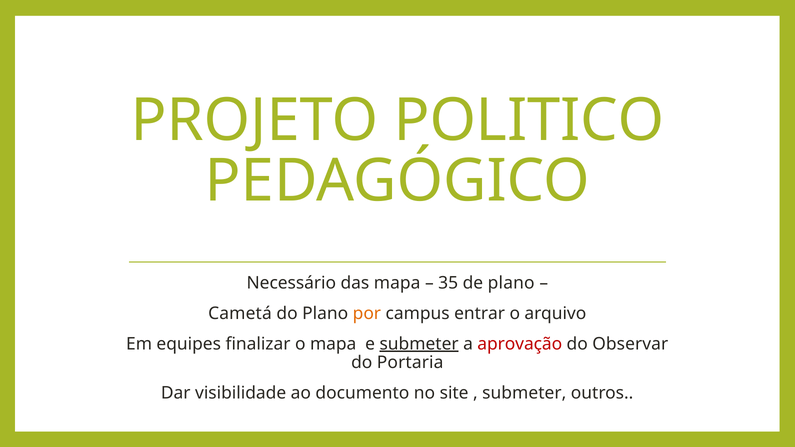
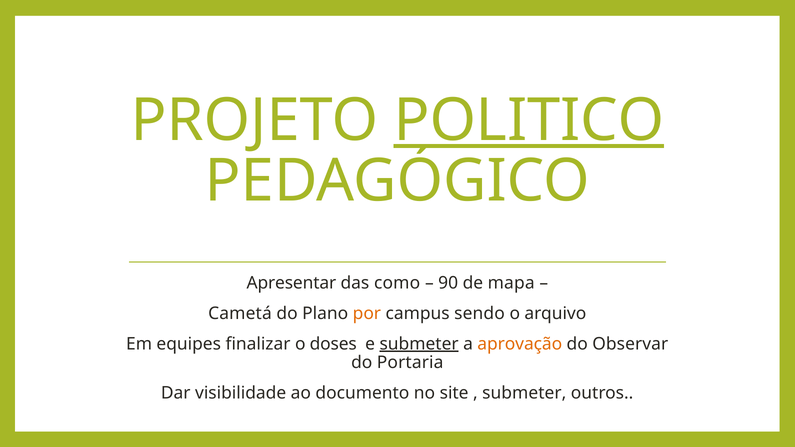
POLITICO underline: none -> present (529, 120)
Necessário: Necessário -> Apresentar (291, 283)
das mapa: mapa -> como (397, 283)
35: 35 -> 90 (448, 283)
de plano: plano -> mapa (511, 283)
entrar: entrar -> sendo (480, 314)
o mapa: mapa -> doses (333, 344)
aprovação colour: red -> orange (520, 344)
